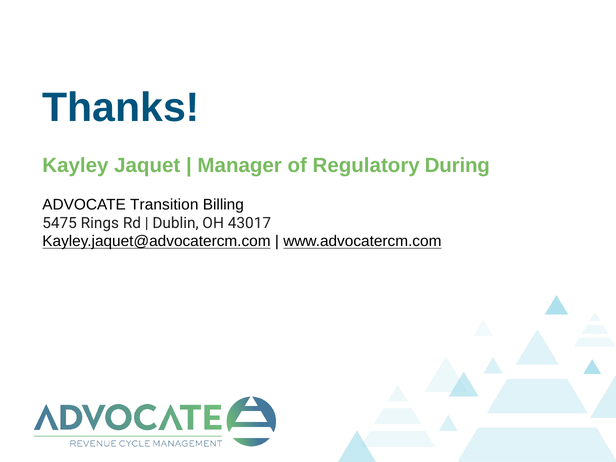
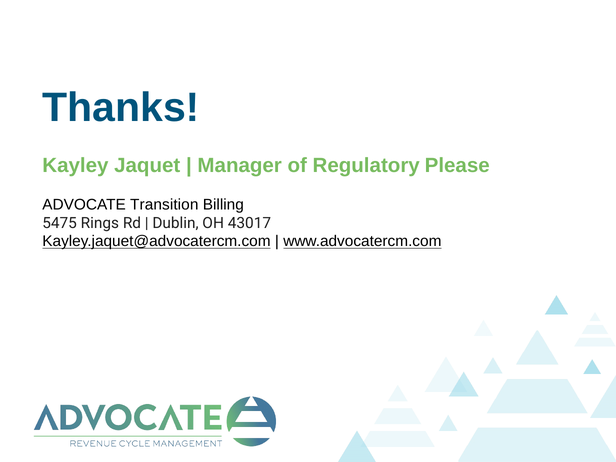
During: During -> Please (457, 165)
